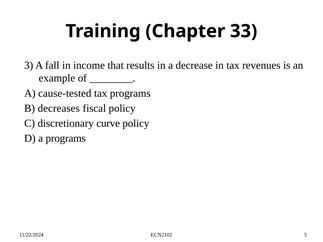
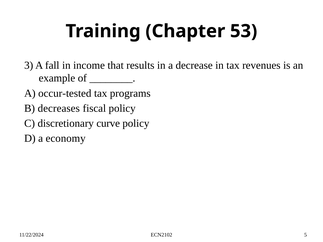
33: 33 -> 53 (244, 31)
cause-tested: cause-tested -> occur-tested (65, 93)
a programs: programs -> economy (66, 139)
